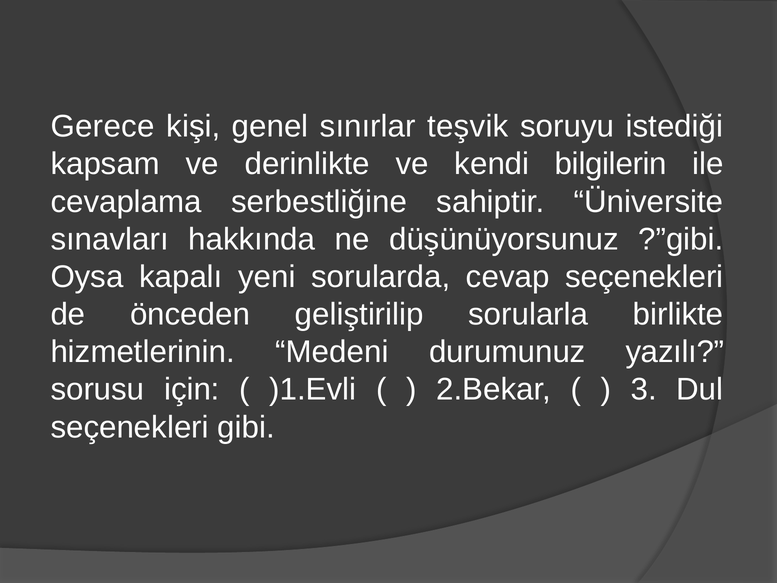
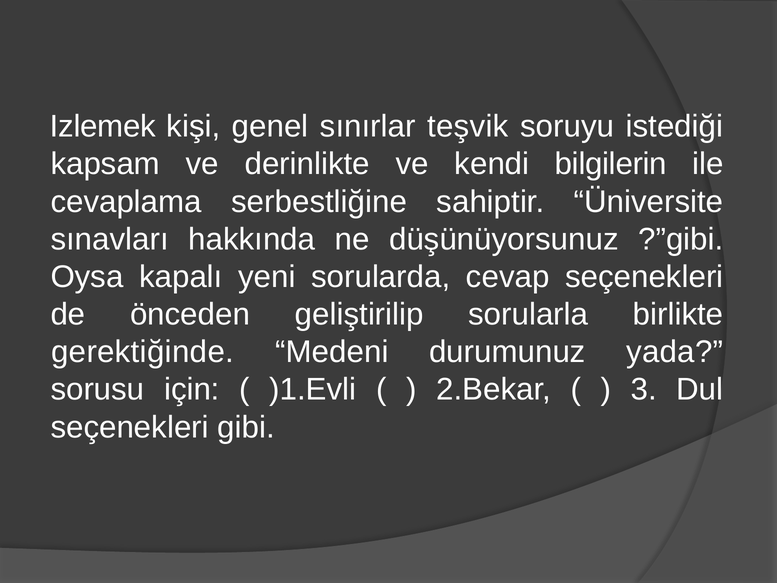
Gerece: Gerece -> Izlemek (103, 126)
hizmetlerinin: hizmetlerinin -> gerektiğinde (143, 352)
yazılı: yazılı -> yada (675, 352)
